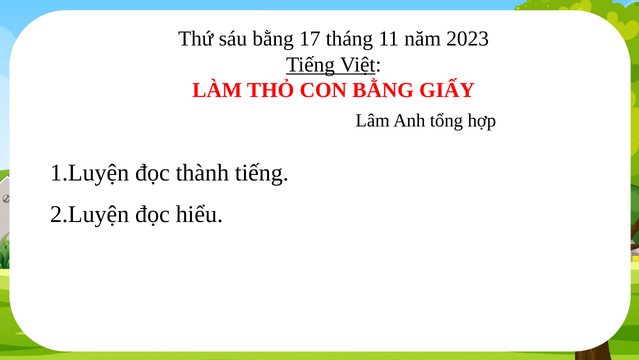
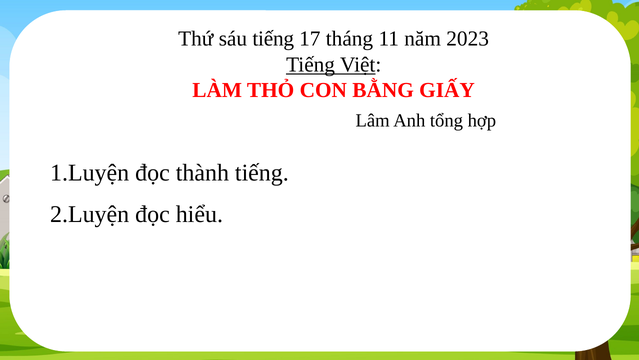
sáu bằng: bằng -> tiếng (273, 39)
